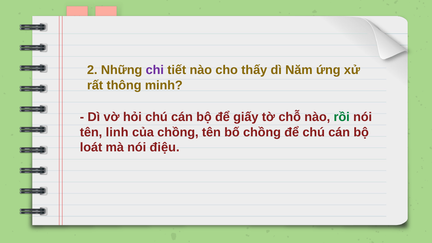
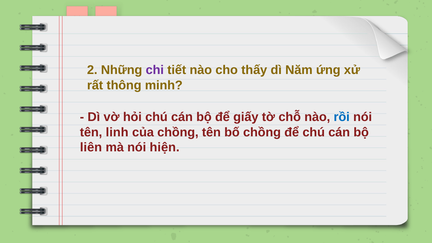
rồi colour: green -> blue (342, 117)
loát: loát -> liên (91, 147)
điệu: điệu -> hiện (165, 147)
